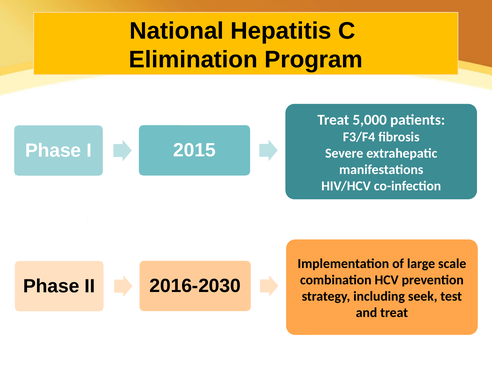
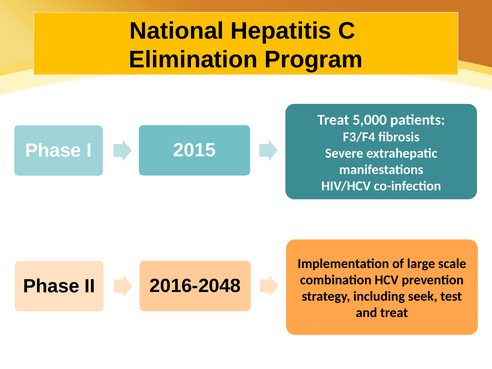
2016-2030: 2016-2030 -> 2016-2048 (195, 286)
